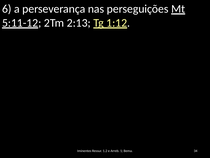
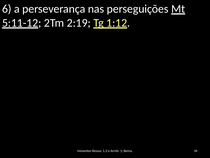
2:13: 2:13 -> 2:19 (79, 23)
